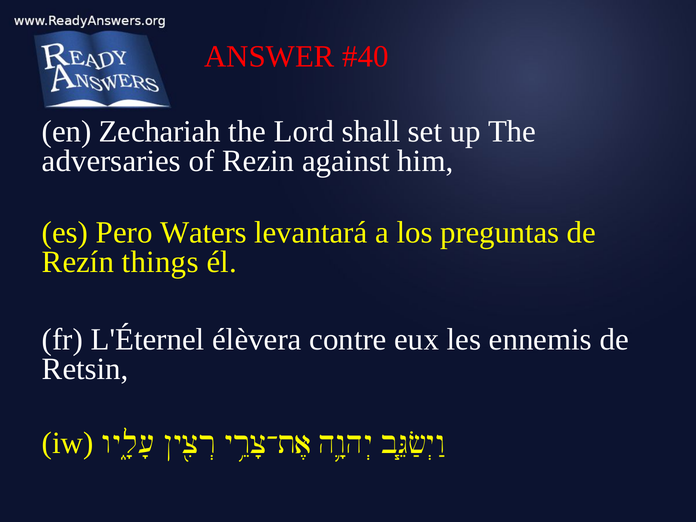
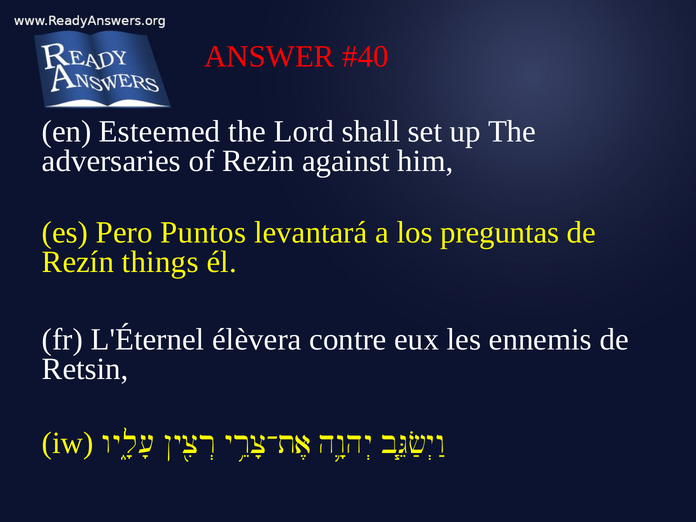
Zechariah: Zechariah -> Esteemed (160, 131)
Waters: Waters -> Puntos (203, 232)
